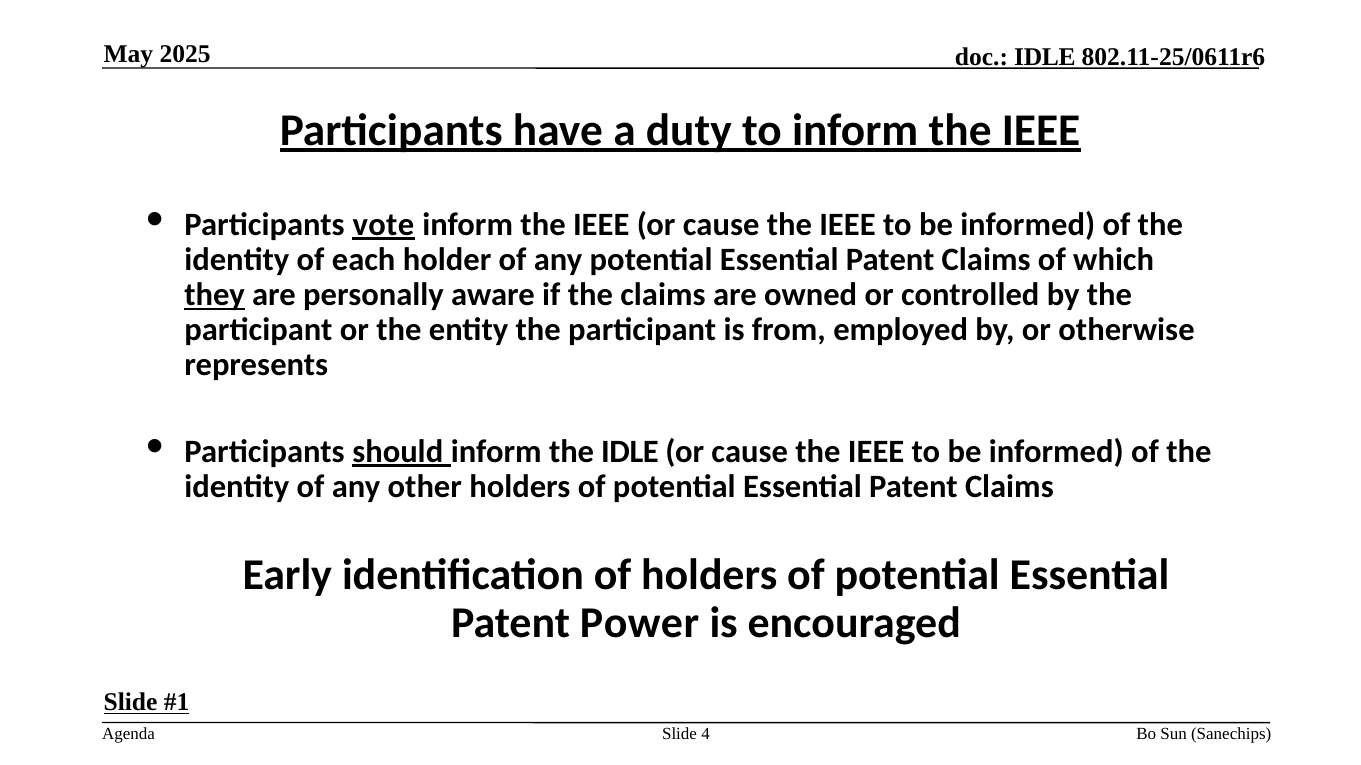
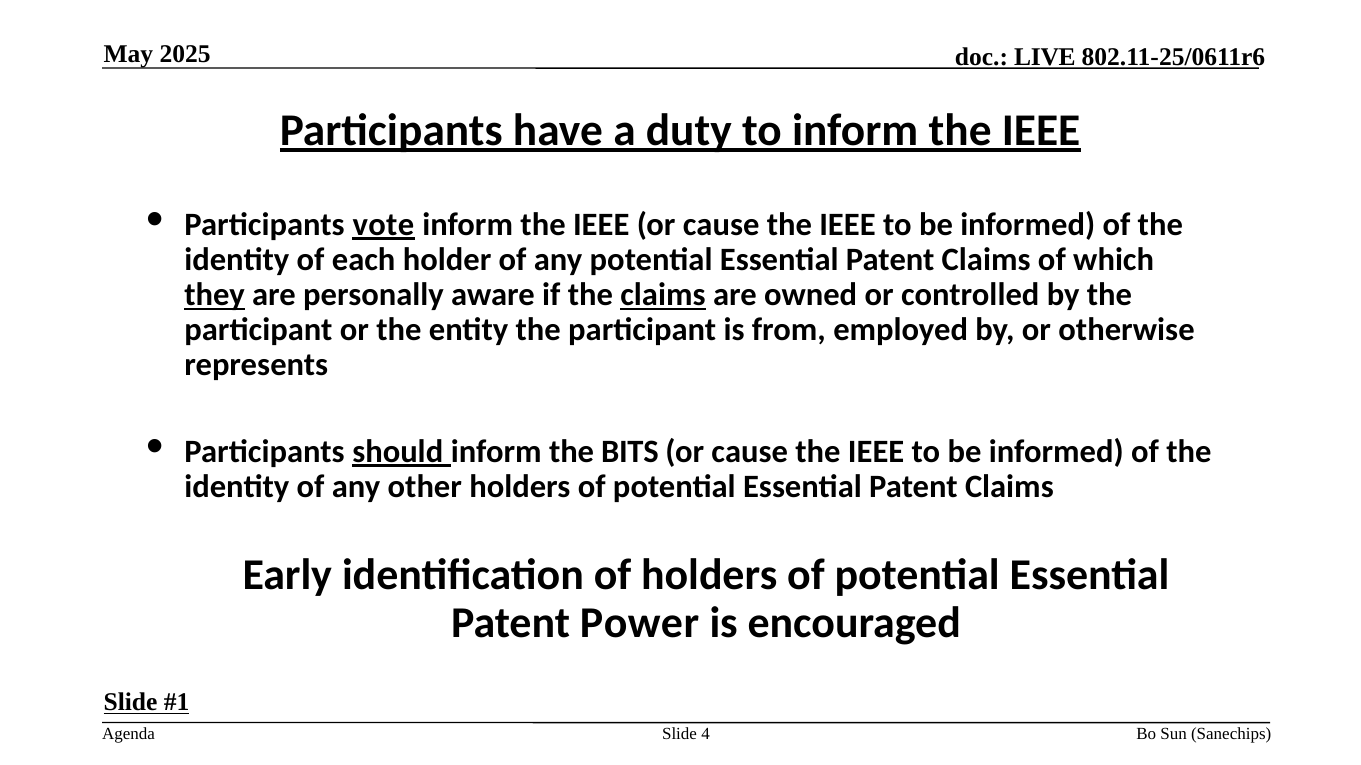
IDLE: IDLE -> LIVE (1045, 57)
claims underline: none -> present (663, 295)
the IDLE: IDLE -> BITS (630, 452)
